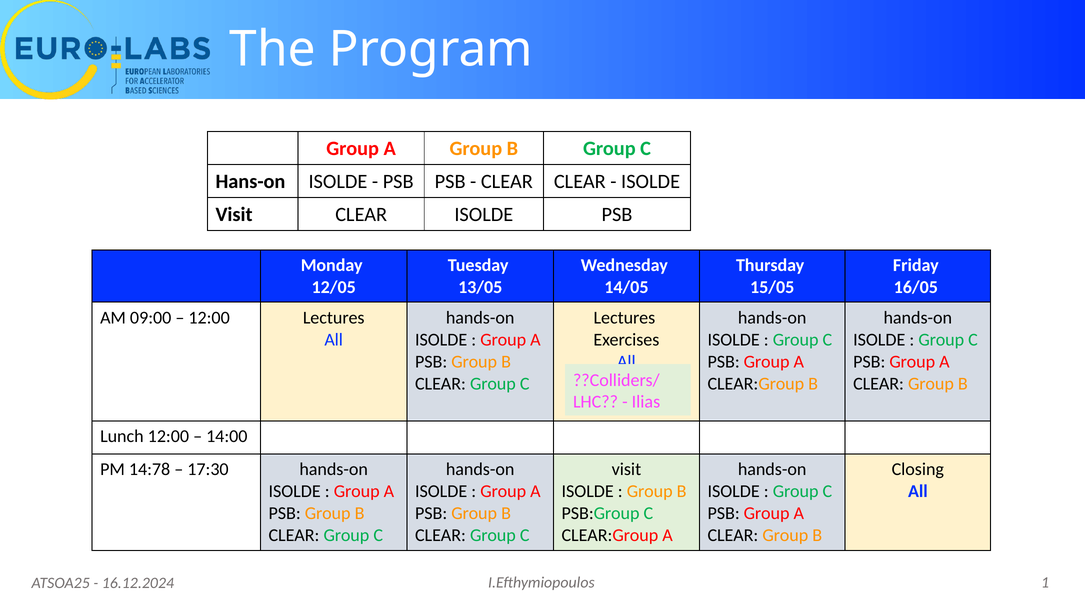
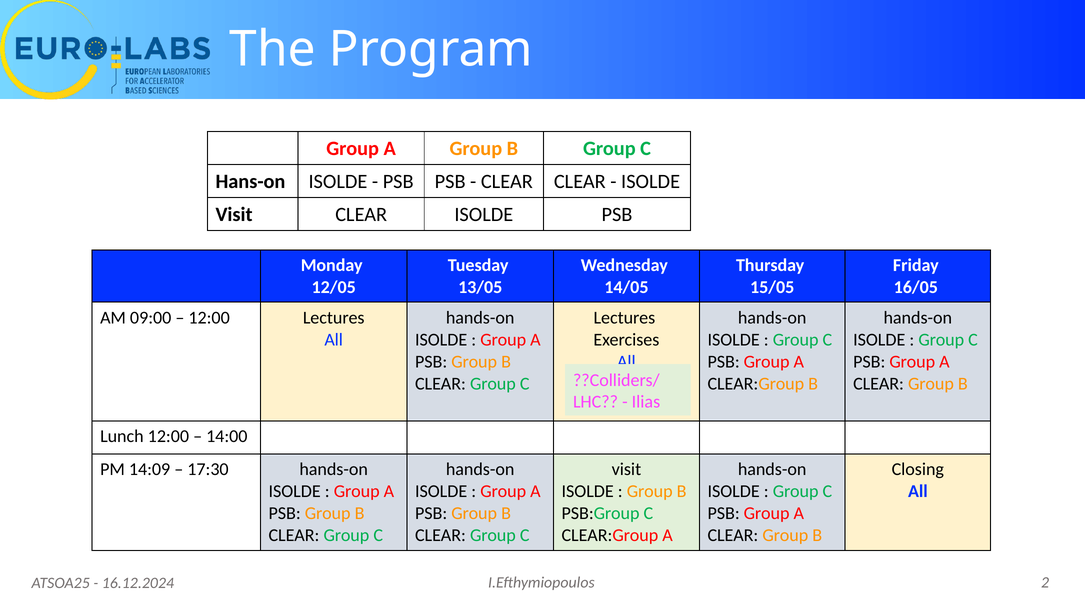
14:78: 14:78 -> 14:09 (150, 469)
1: 1 -> 2 (1045, 583)
